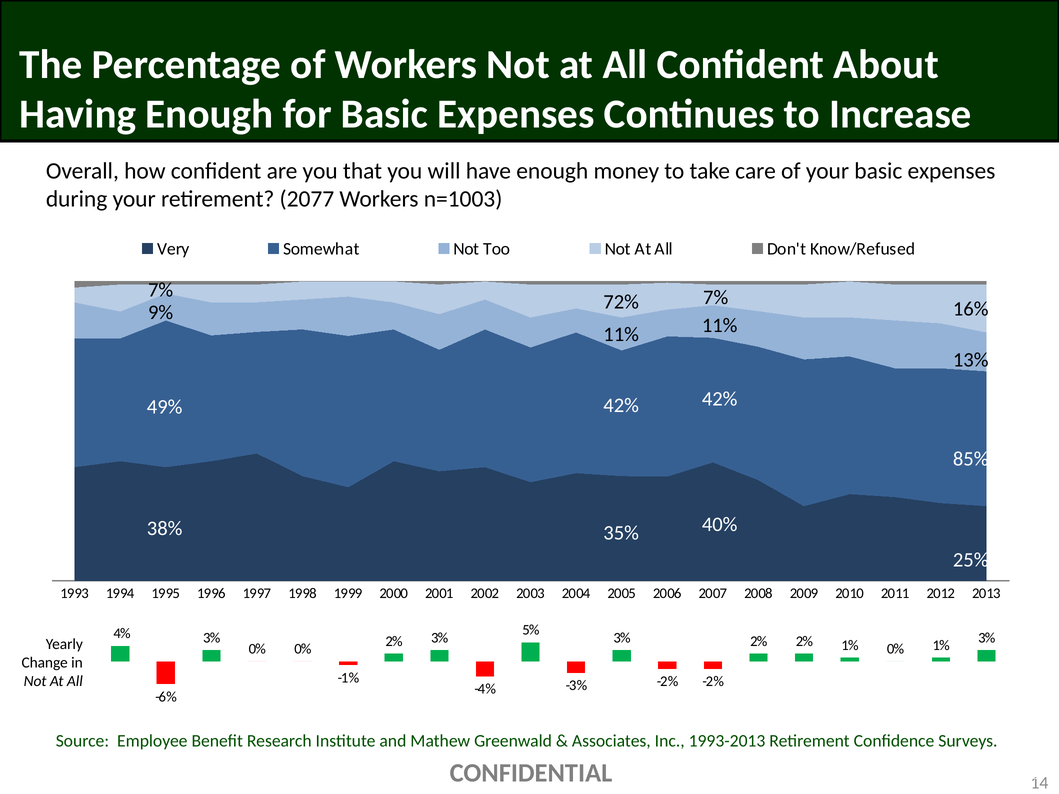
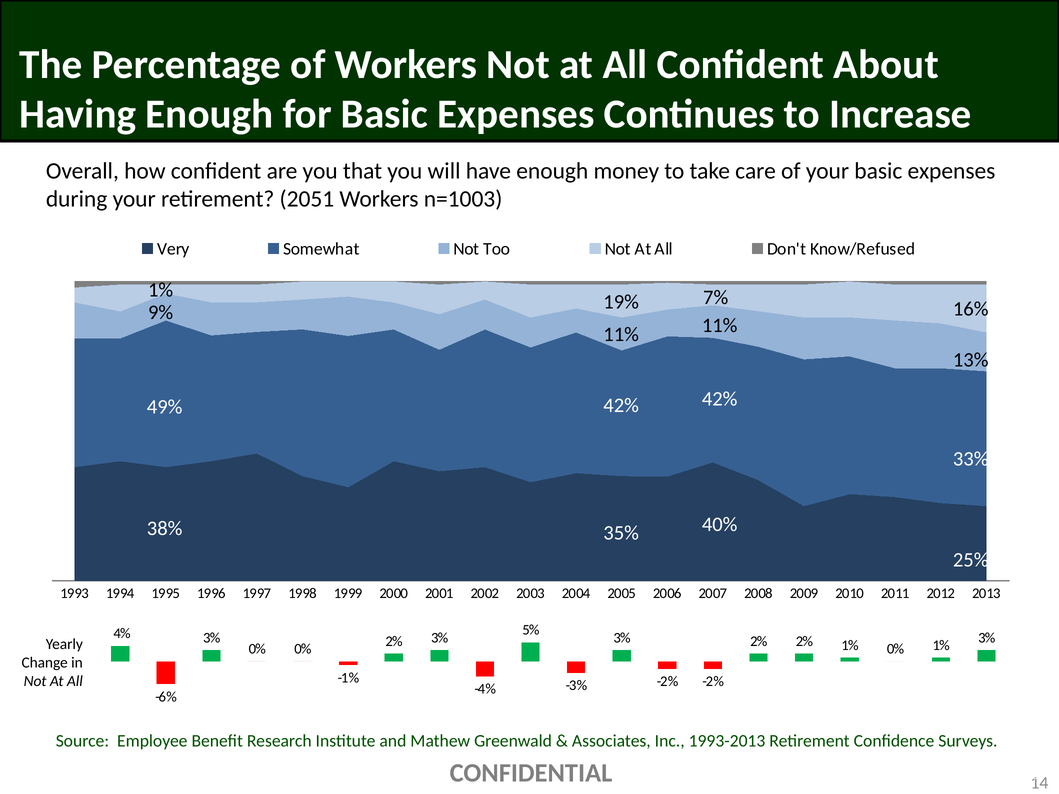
2077: 2077 -> 2051 (307, 199)
7%: 7% -> 1% (161, 290)
72%: 72% -> 19% (621, 302)
85%: 85% -> 33% (971, 459)
